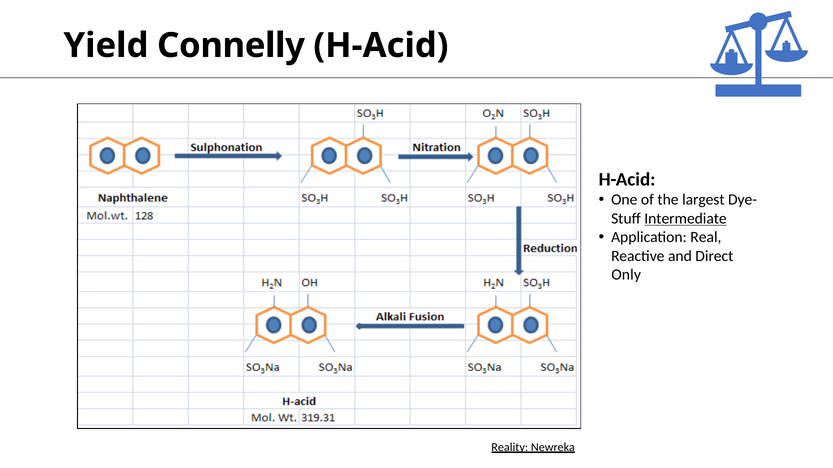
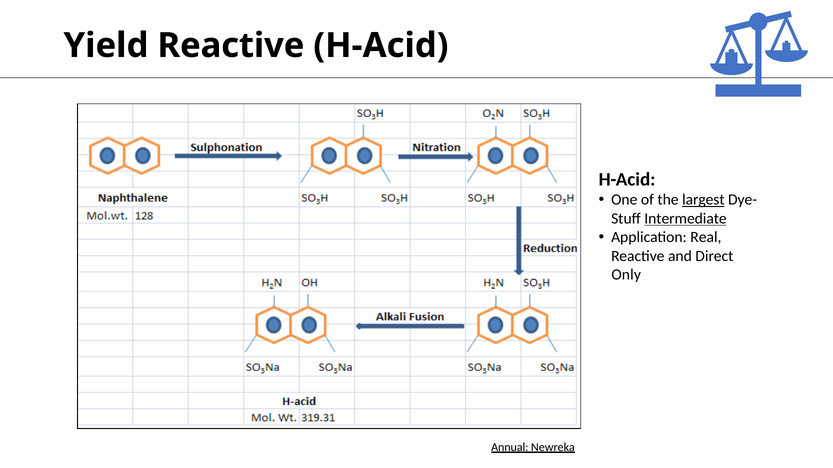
Yield Connelly: Connelly -> Reactive (231, 46)
largest underline: none -> present (703, 200)
Reality: Reality -> Annual (510, 448)
